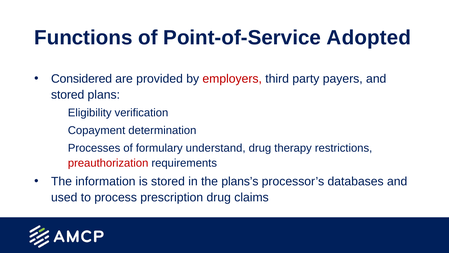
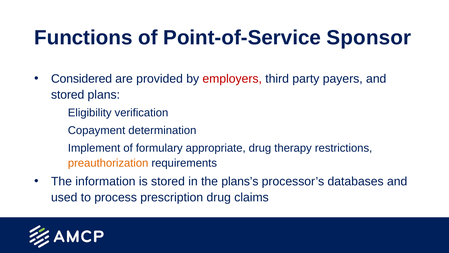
Adopted: Adopted -> Sponsor (369, 38)
Processes: Processes -> Implement (94, 148)
understand: understand -> appropriate (216, 148)
preauthorization colour: red -> orange (108, 163)
